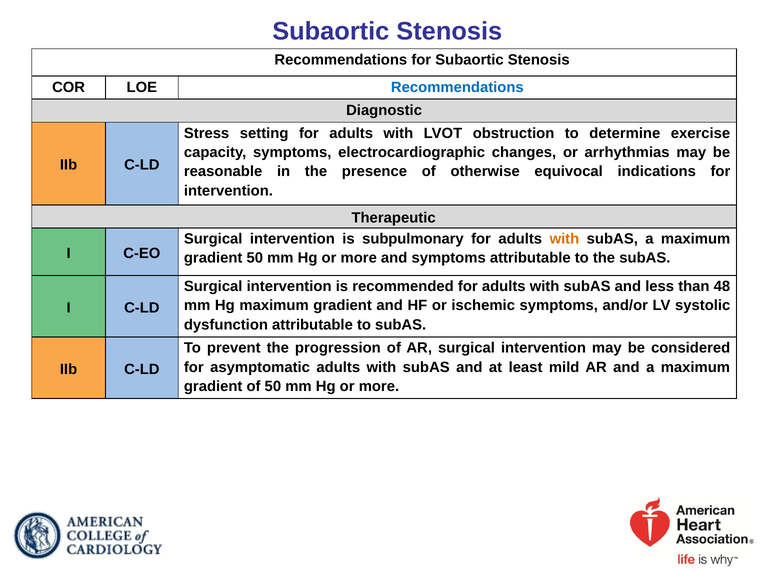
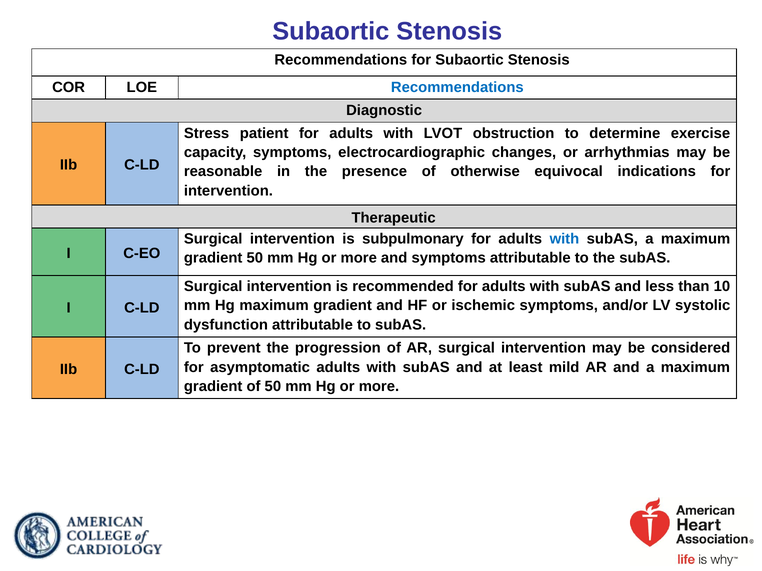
setting: setting -> patient (264, 133)
with colour: orange -> blue (564, 239)
48: 48 -> 10 (722, 287)
